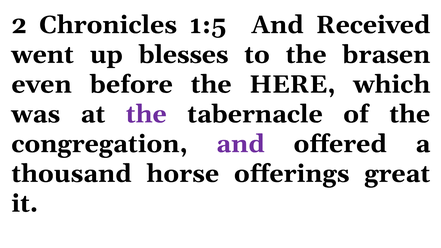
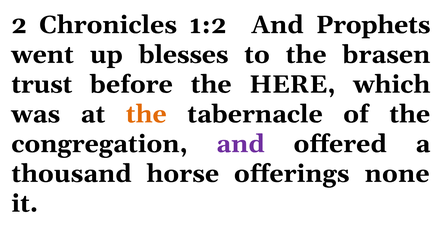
1:5: 1:5 -> 1:2 (208, 25)
Received: Received -> Prophets (373, 25)
even: even -> trust (42, 84)
the colour: purple -> orange (146, 114)
great: great -> none (397, 174)
